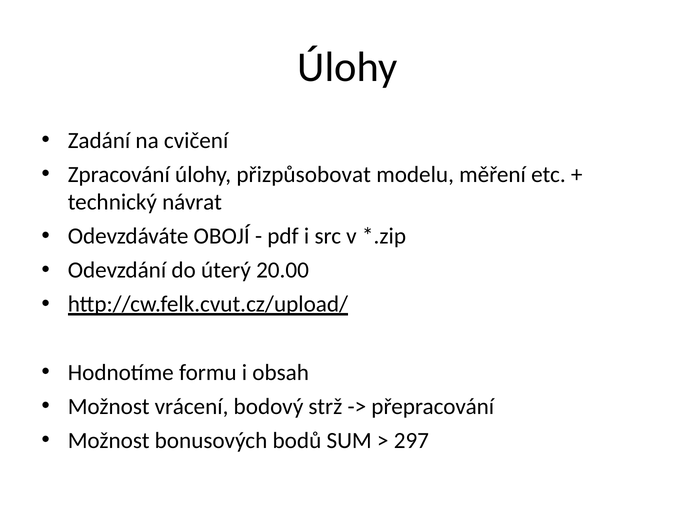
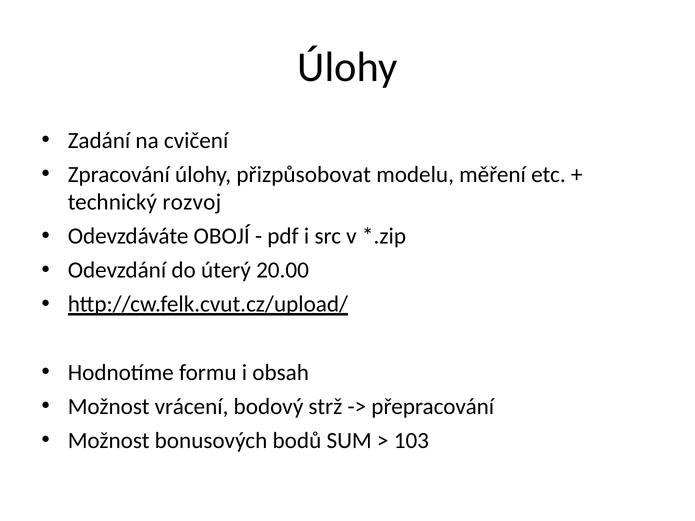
návrat: návrat -> rozvoj (192, 202)
297: 297 -> 103 (411, 441)
